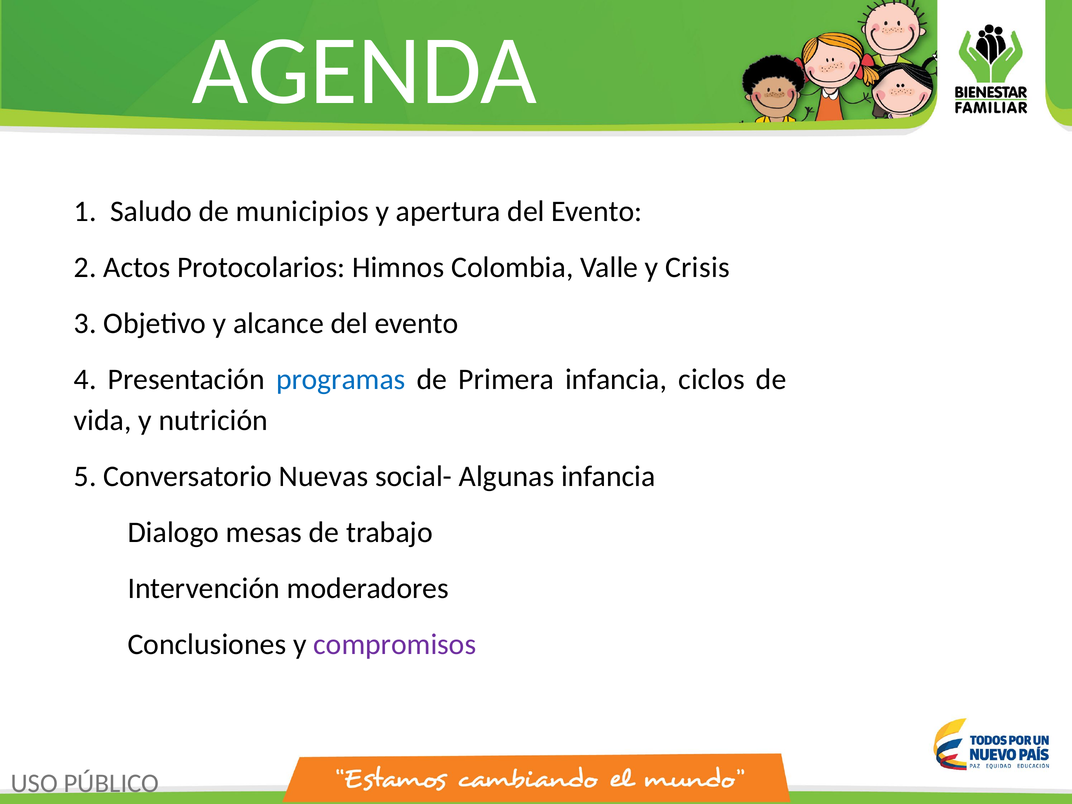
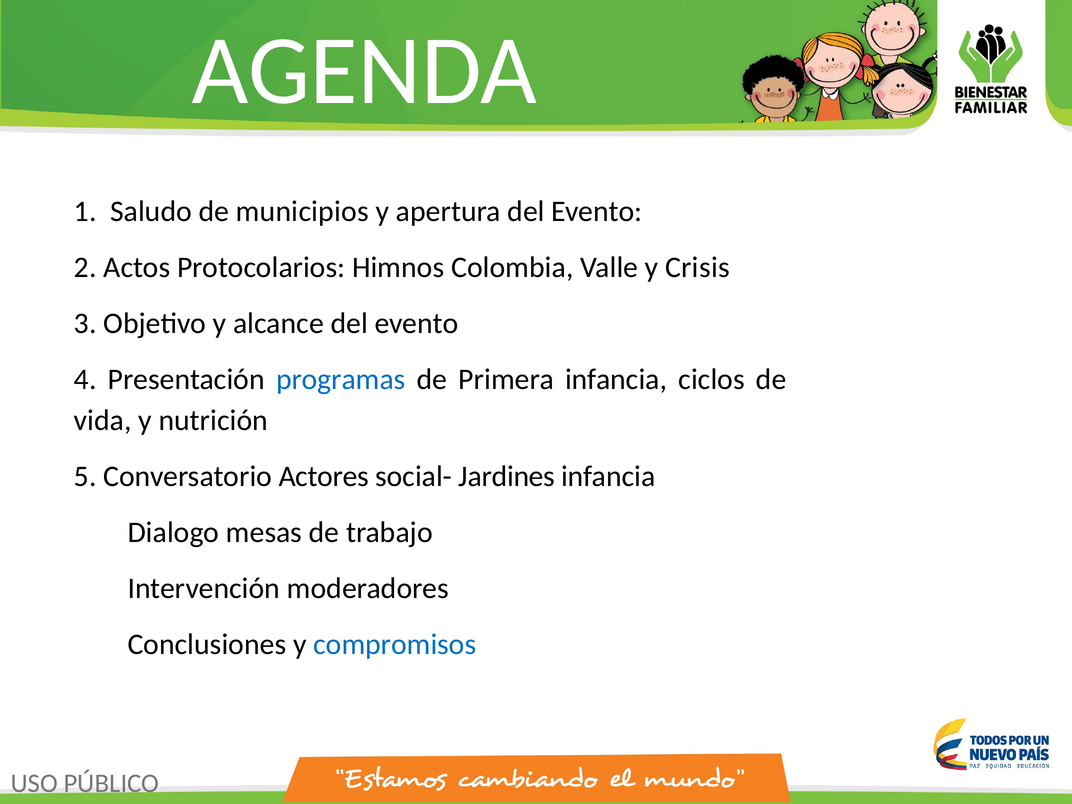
Nuevas: Nuevas -> Actores (324, 476)
Algunas: Algunas -> Jardines (507, 476)
compromisos colour: purple -> blue (395, 644)
